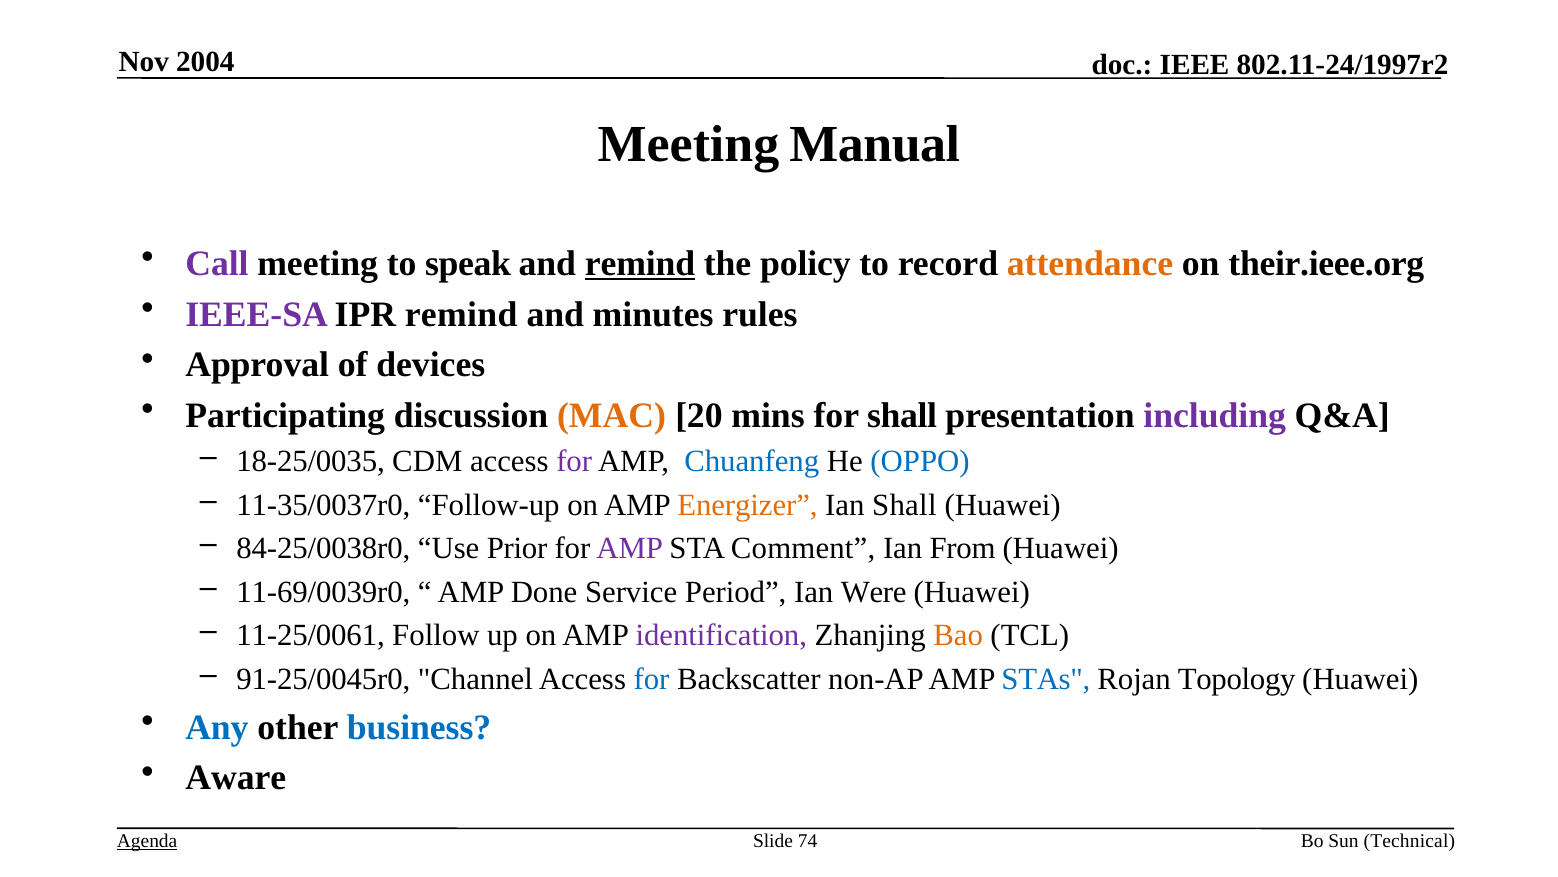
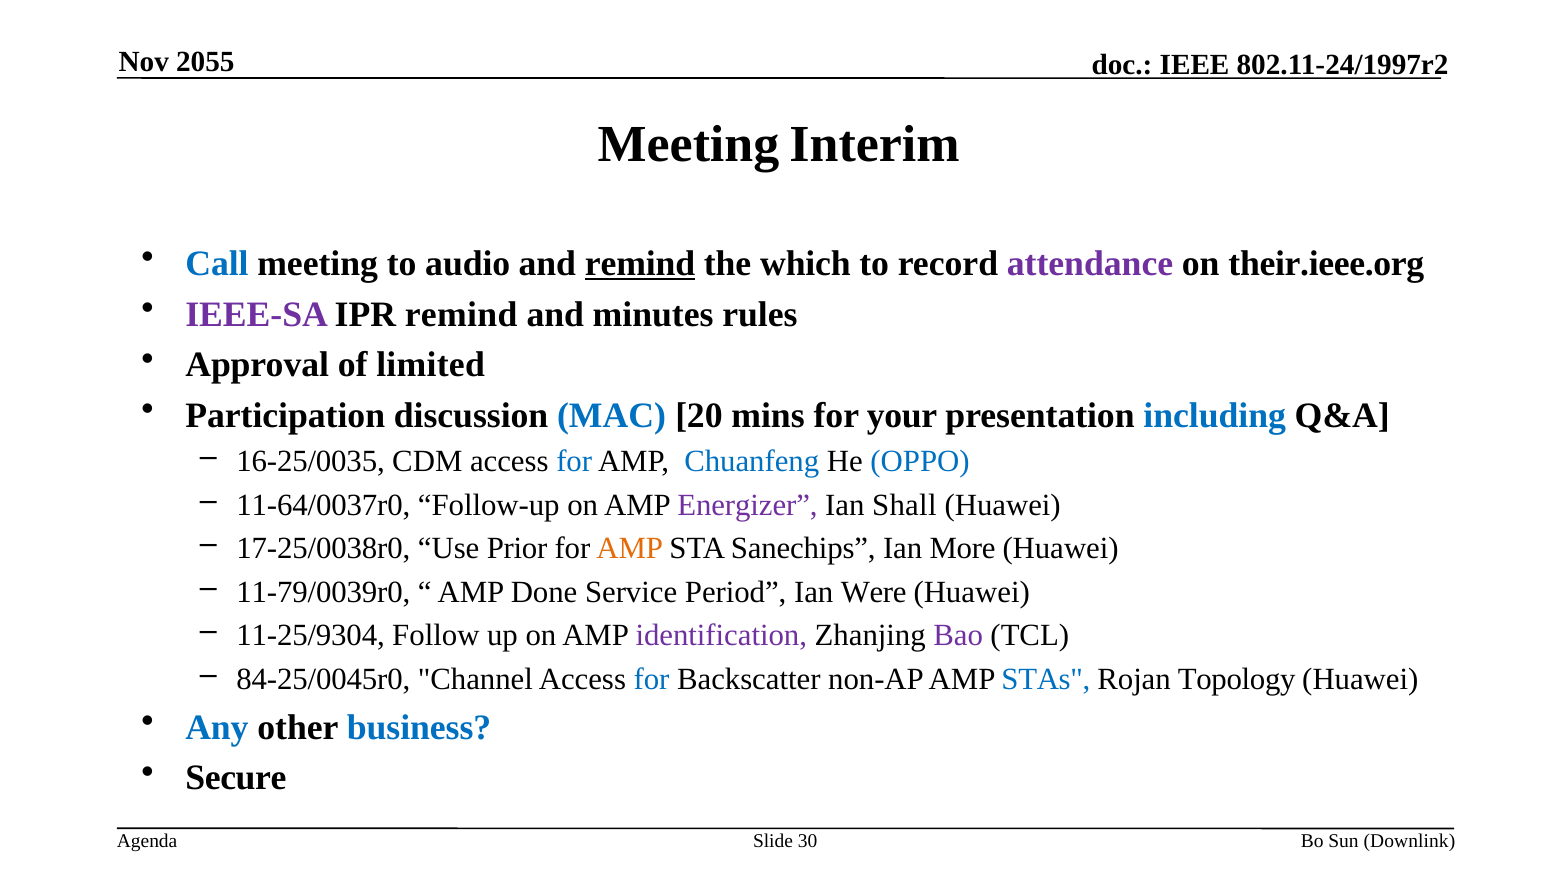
2004: 2004 -> 2055 (205, 62)
Manual: Manual -> Interim (874, 144)
Call colour: purple -> blue (217, 264)
speak: speak -> audio (468, 264)
policy: policy -> which (805, 264)
attendance colour: orange -> purple (1090, 264)
devices: devices -> limited (431, 365)
Participating: Participating -> Participation (285, 415)
MAC colour: orange -> blue (611, 415)
for shall: shall -> your (902, 415)
including colour: purple -> blue (1215, 415)
18-25/0035: 18-25/0035 -> 16-25/0035 (311, 461)
for colour: purple -> blue (574, 461)
11-35/0037r0: 11-35/0037r0 -> 11-64/0037r0 (323, 505)
Energizer colour: orange -> purple (747, 505)
84-25/0038r0: 84-25/0038r0 -> 17-25/0038r0 (323, 548)
AMP colour: purple -> orange (630, 548)
Comment: Comment -> Sanechips (803, 548)
From: From -> More (963, 548)
11-69/0039r0: 11-69/0039r0 -> 11-79/0039r0 (323, 592)
11-25/0061: 11-25/0061 -> 11-25/9304 (311, 635)
Bao colour: orange -> purple (958, 635)
91-25/0045r0: 91-25/0045r0 -> 84-25/0045r0 (323, 679)
Aware: Aware -> Secure (236, 777)
Agenda underline: present -> none (147, 840)
74: 74 -> 30 (808, 841)
Technical: Technical -> Downlink (1409, 841)
